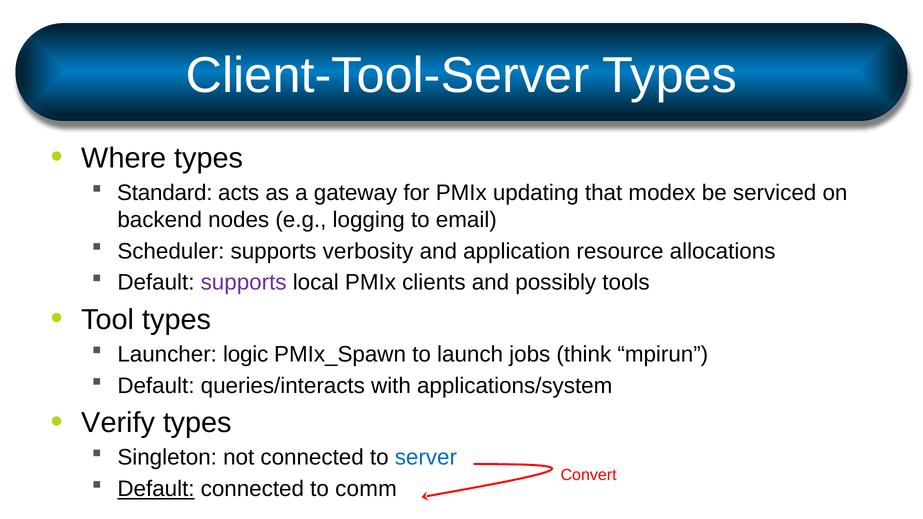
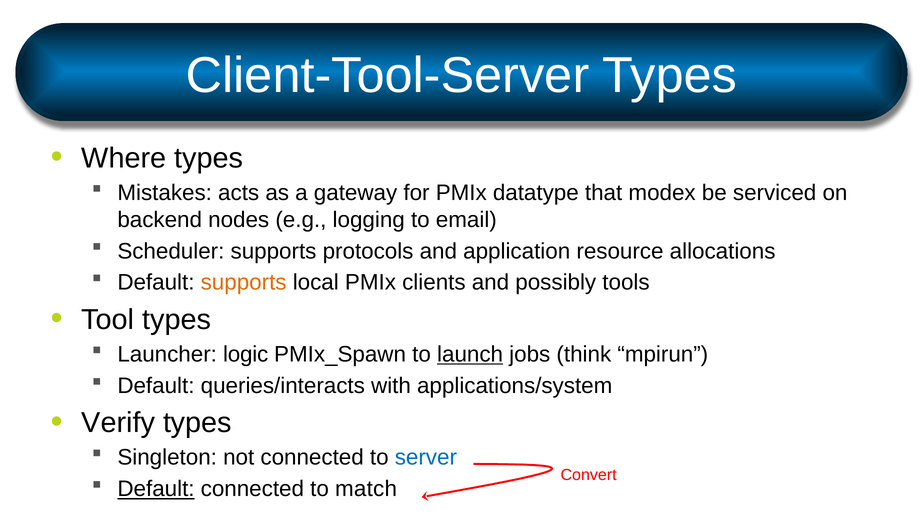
Standard: Standard -> Mistakes (165, 193)
updating: updating -> datatype (536, 193)
verbosity: verbosity -> protocols (368, 251)
supports colour: purple -> orange (244, 283)
launch underline: none -> present (470, 354)
comm: comm -> match (366, 489)
